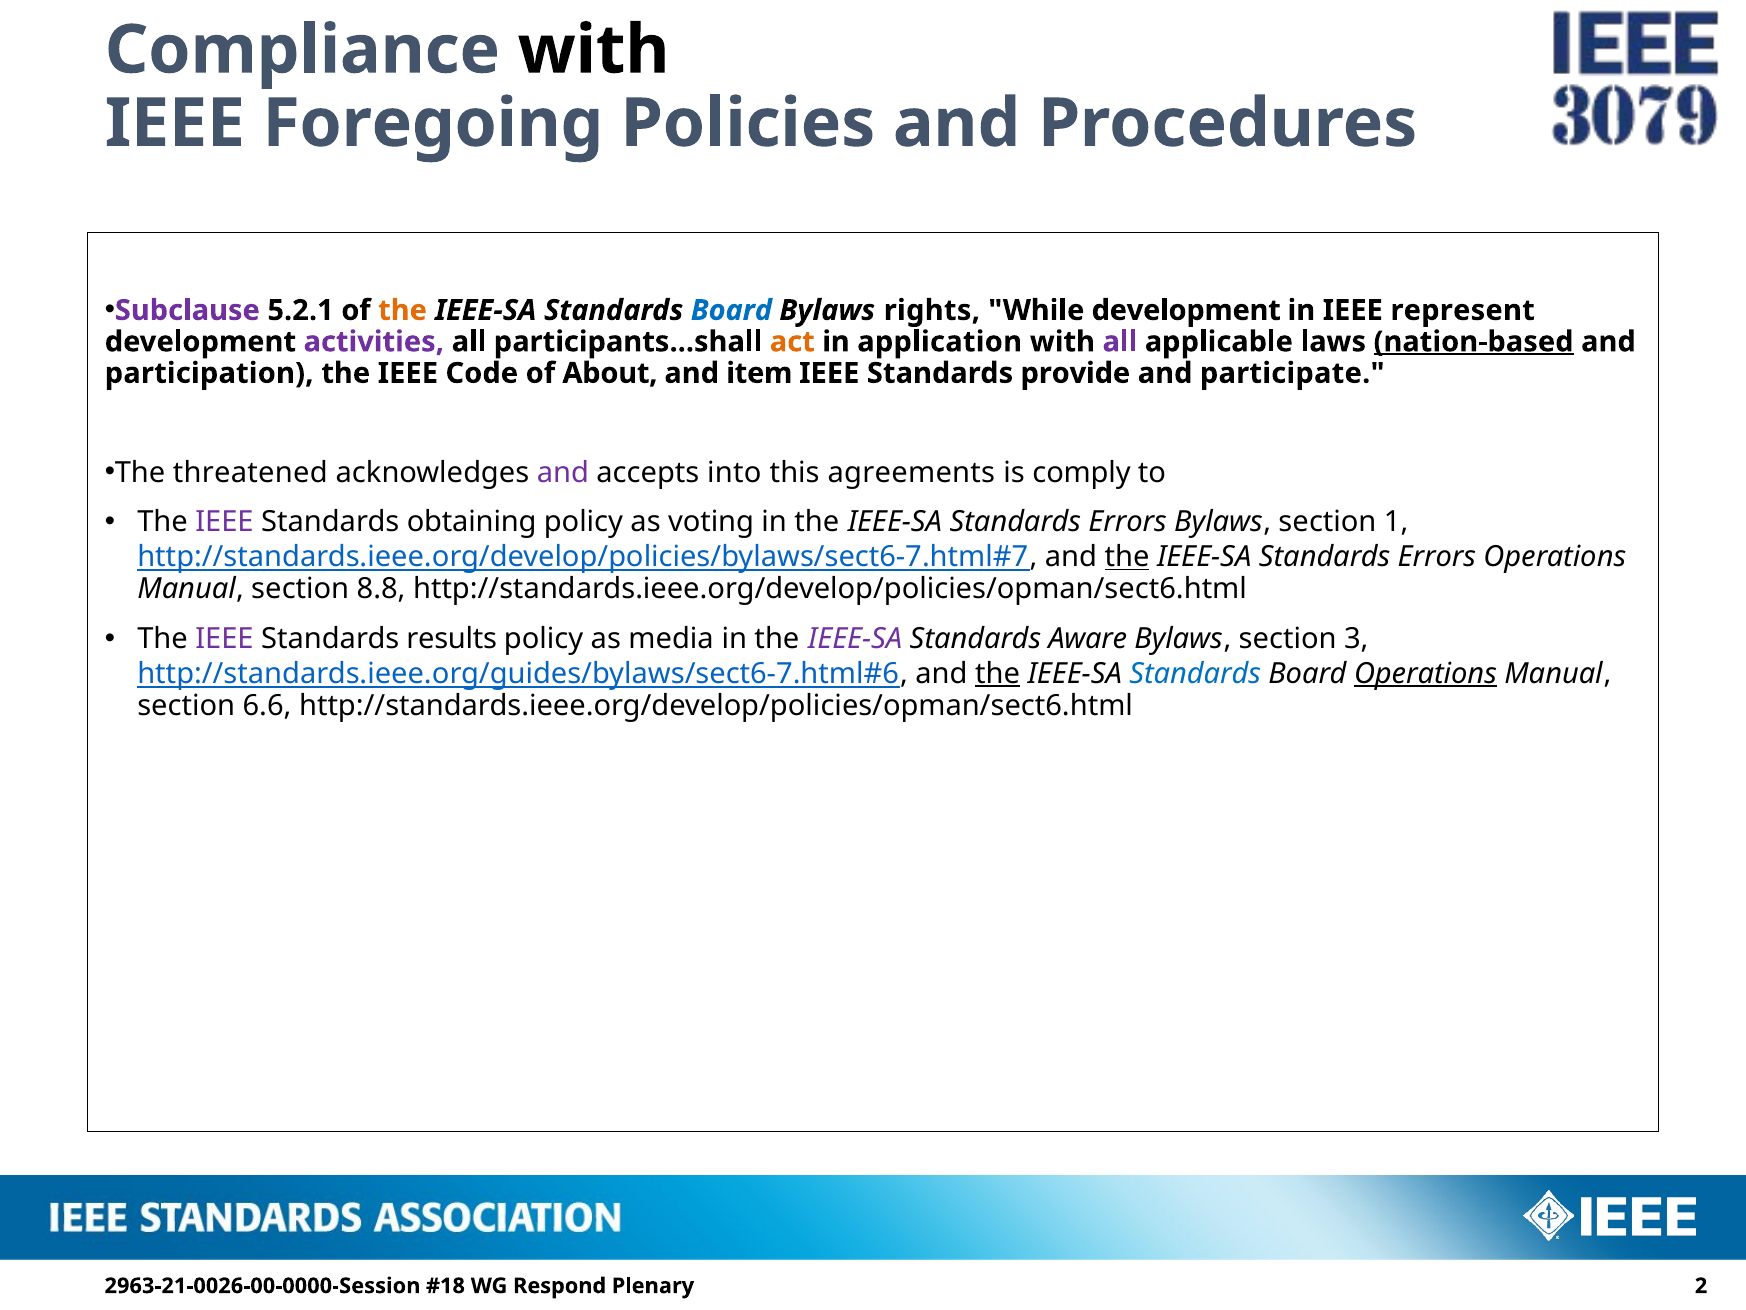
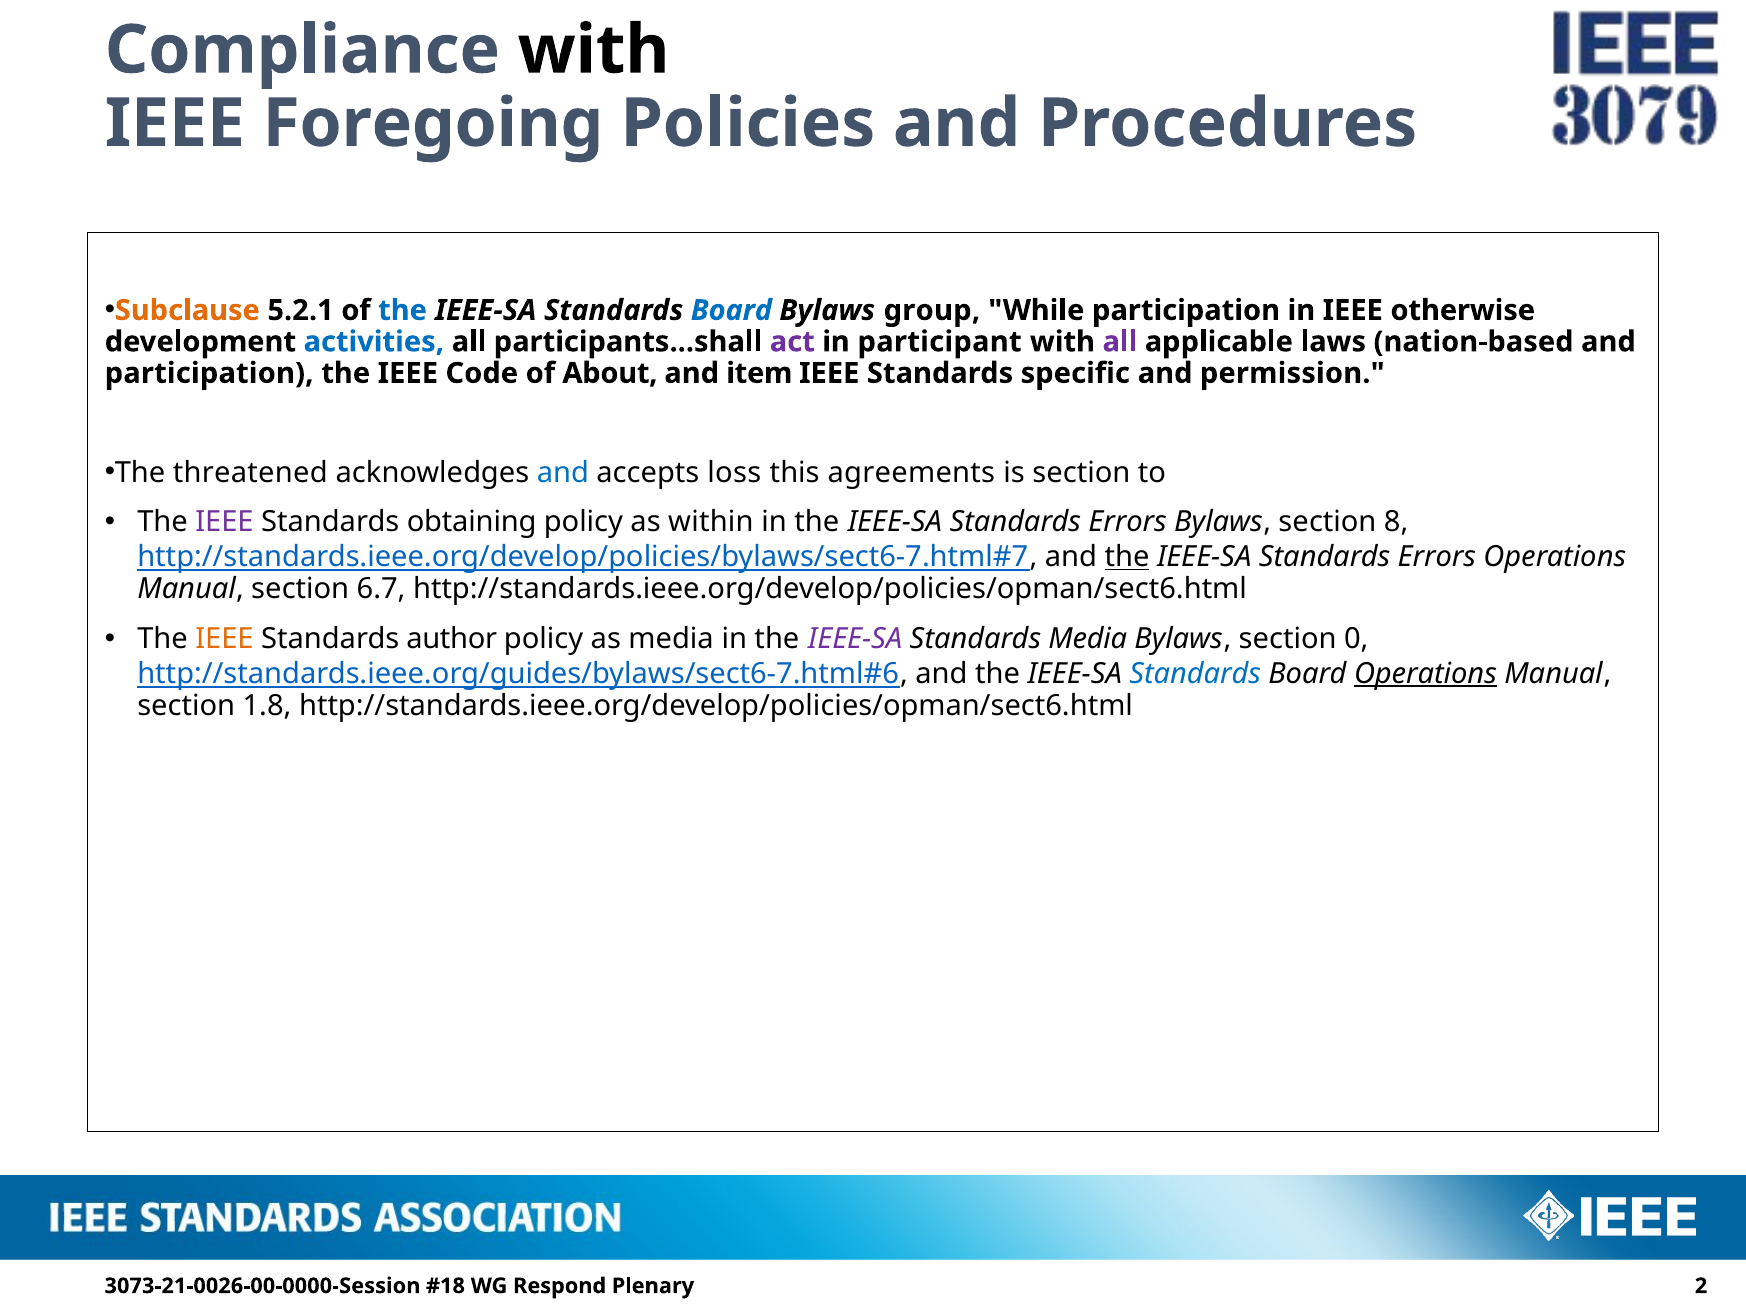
Subclause colour: purple -> orange (187, 310)
the colour: orange -> blue (403, 310)
rights: rights -> group (932, 310)
While development: development -> participation (1186, 310)
represent: represent -> otherwise (1463, 310)
activities colour: purple -> blue (374, 342)
act colour: orange -> purple (792, 342)
application: application -> participant (940, 342)
nation-based underline: present -> none (1474, 342)
provide: provide -> specific (1075, 373)
participate: participate -> permission (1292, 373)
and colour: purple -> blue (563, 472)
into: into -> loss (734, 472)
is comply: comply -> section (1081, 472)
voting: voting -> within (711, 522)
1: 1 -> 8 (1396, 522)
8.8: 8.8 -> 6.7 (381, 589)
IEEE colour: purple -> orange (224, 639)
results: results -> author (452, 639)
Standards Aware: Aware -> Media (1088, 639)
3: 3 -> 0 (1356, 639)
the underline: present -> none (998, 673)
6.6: 6.6 -> 1.8 (267, 706)
2963-21-0026-00-0000-Session: 2963-21-0026-00-0000-Session -> 3073-21-0026-00-0000-Session (262, 1285)
